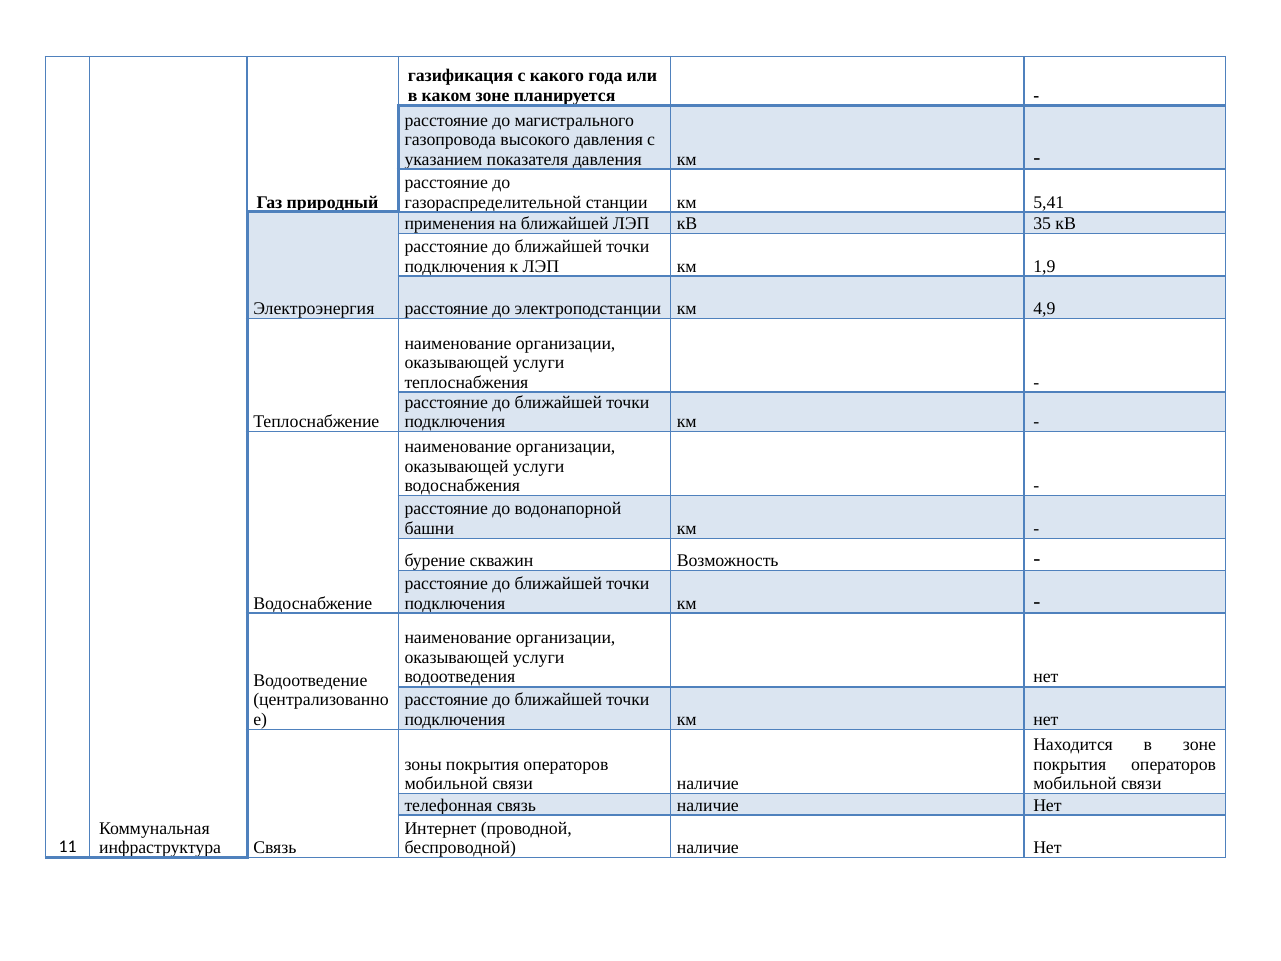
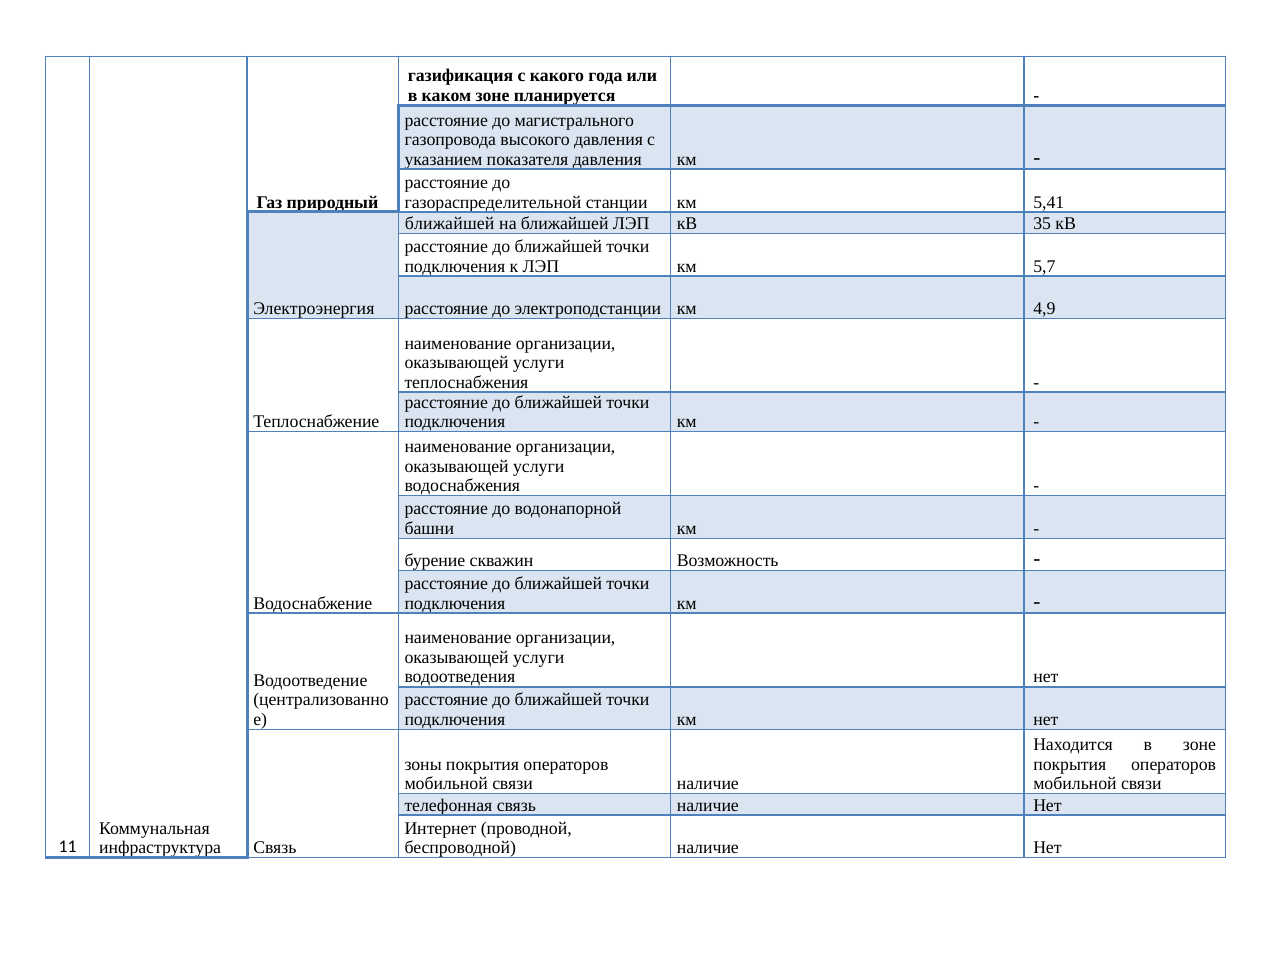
применения: применения -> ближайшей (450, 223)
1,9: 1,9 -> 5,7 (1044, 266)
